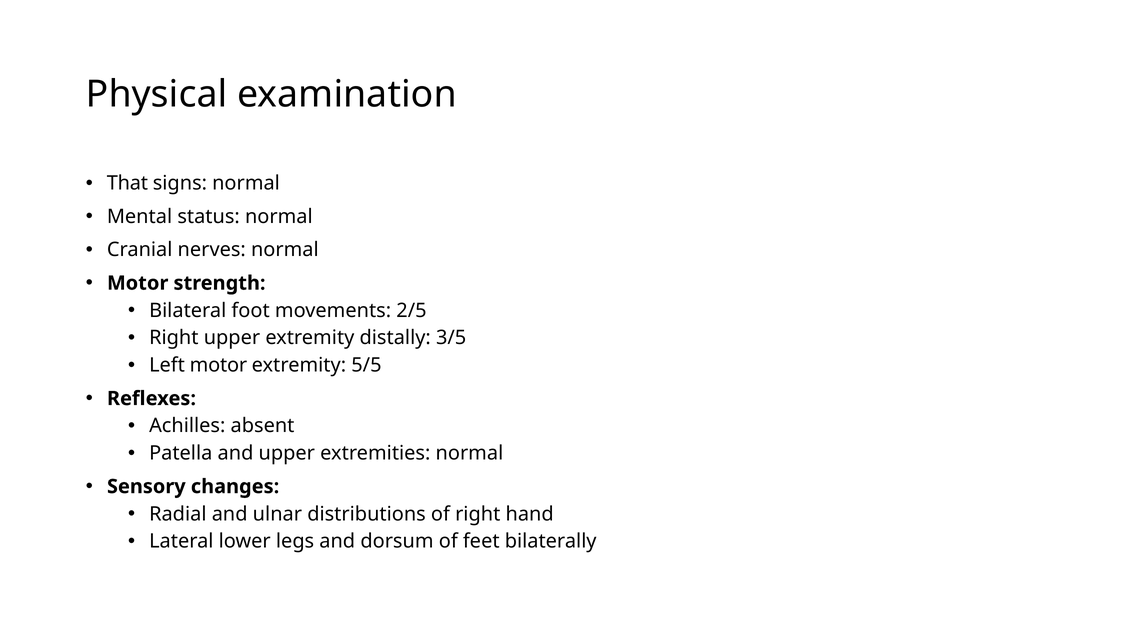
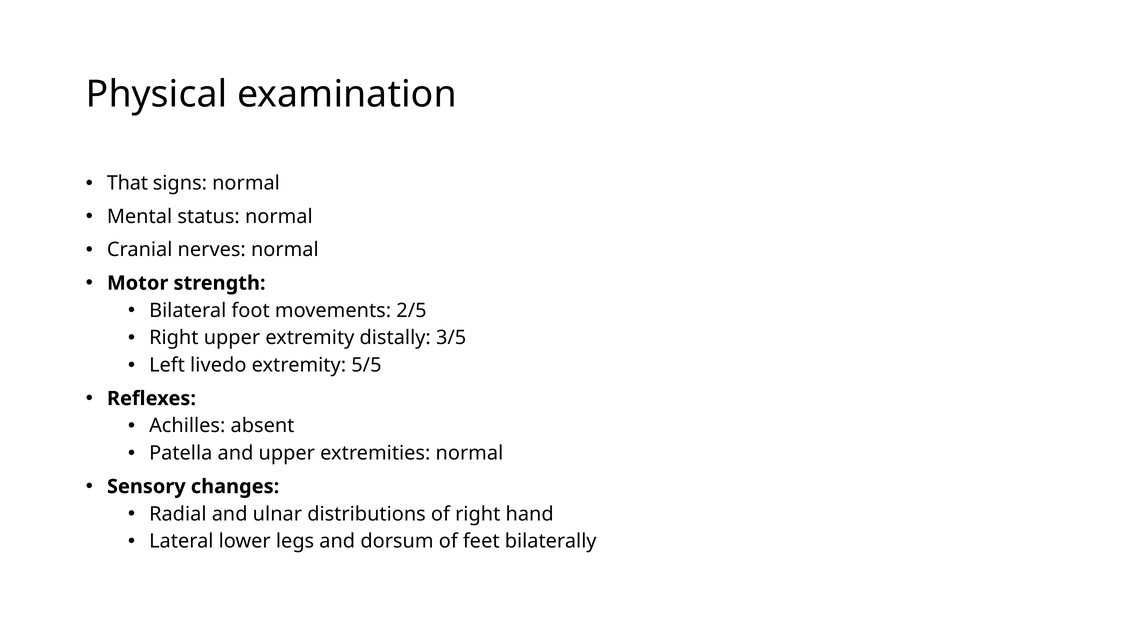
Left motor: motor -> livedo (218, 365)
